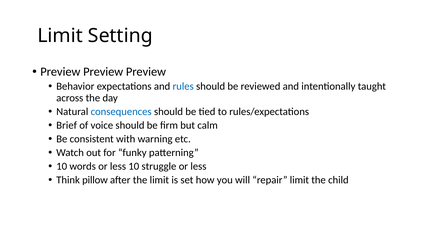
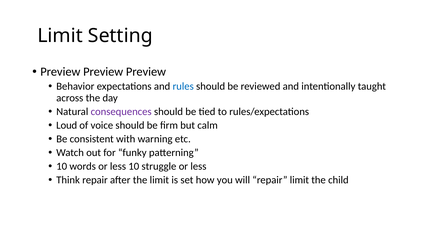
consequences colour: blue -> purple (121, 112)
Brief: Brief -> Loud (67, 125)
Think pillow: pillow -> repair (95, 180)
